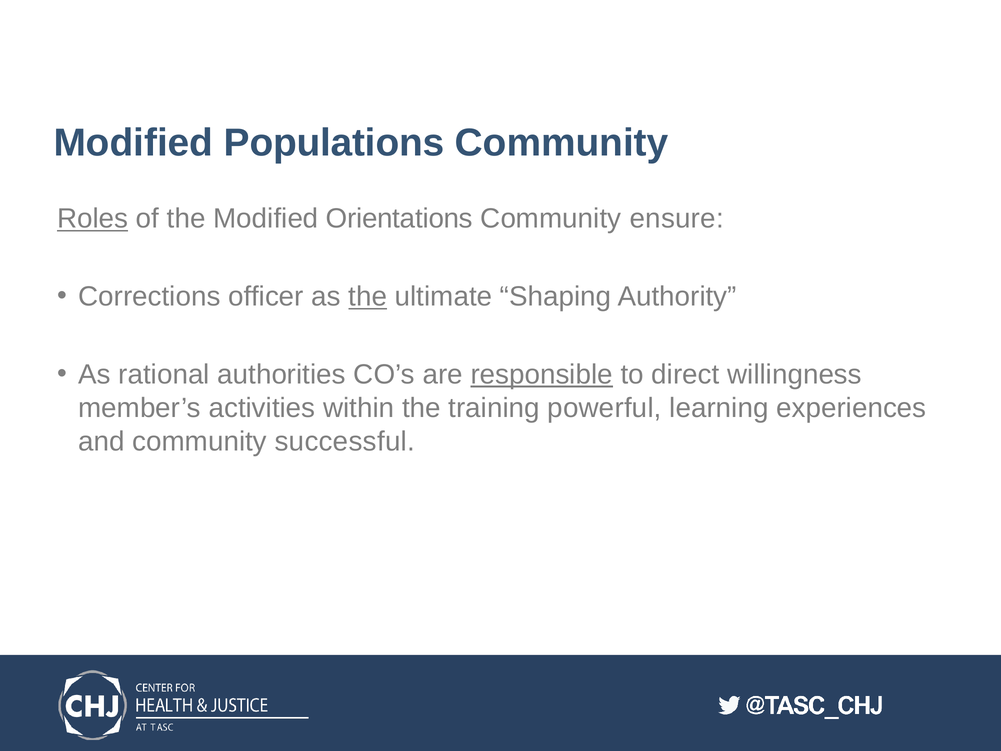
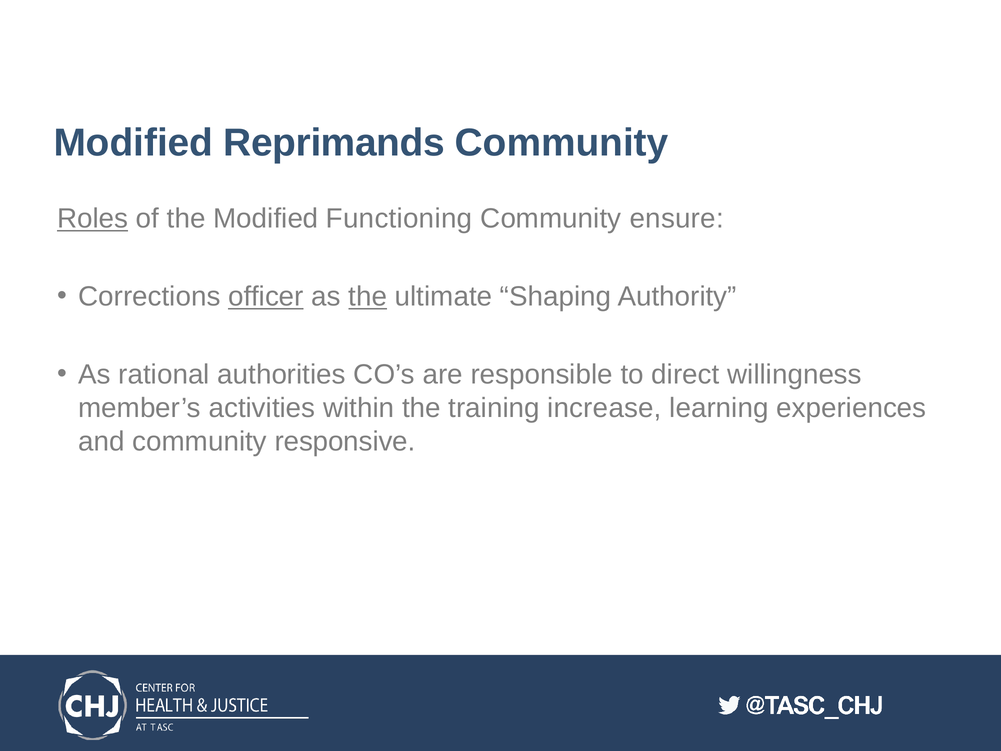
Populations: Populations -> Reprimands (334, 143)
Orientations: Orientations -> Functioning (399, 219)
officer underline: none -> present (266, 297)
responsible underline: present -> none (542, 374)
powerful: powerful -> increase (605, 408)
successful: successful -> responsive (345, 441)
